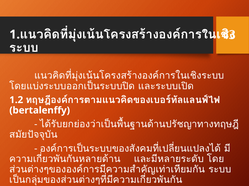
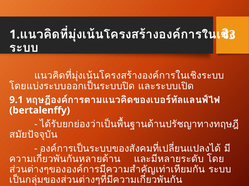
1.2: 1.2 -> 9.1 (16, 100)
